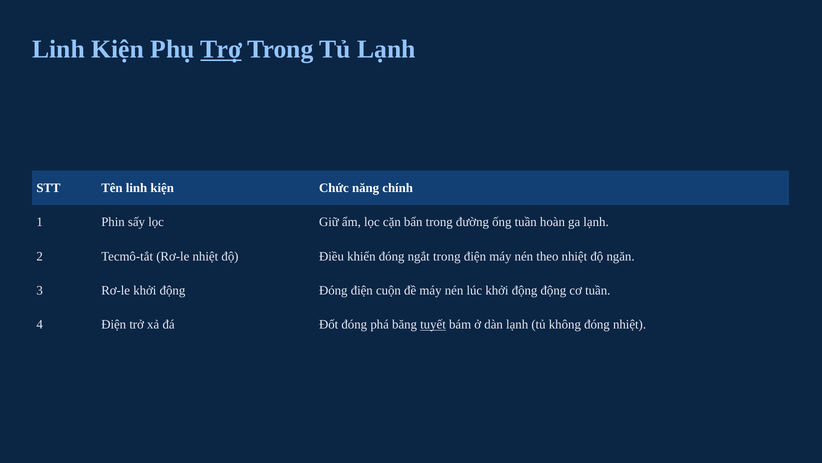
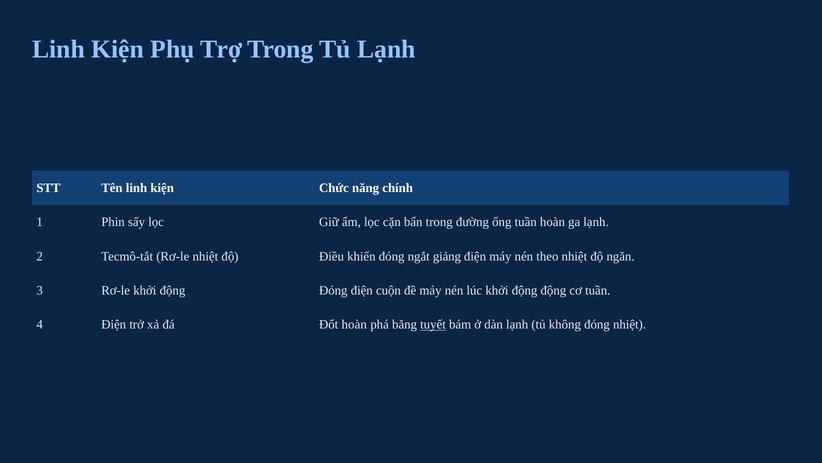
Trợ underline: present -> none (221, 49)
ngắt trong: trong -> giảng (447, 256)
Đốt đóng: đóng -> hoàn (354, 324)
